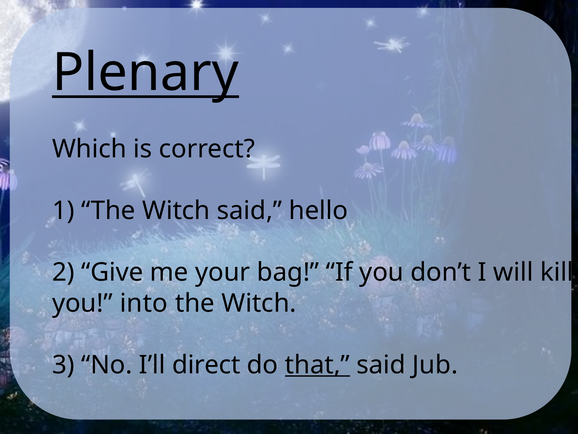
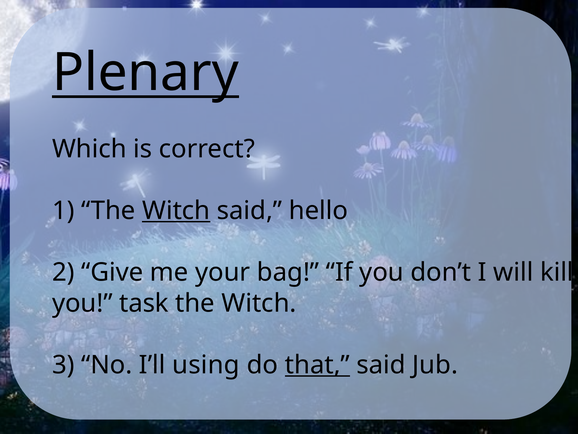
Witch underline: none -> present (176, 210)
into: into -> task (144, 303)
direct: direct -> using (206, 365)
